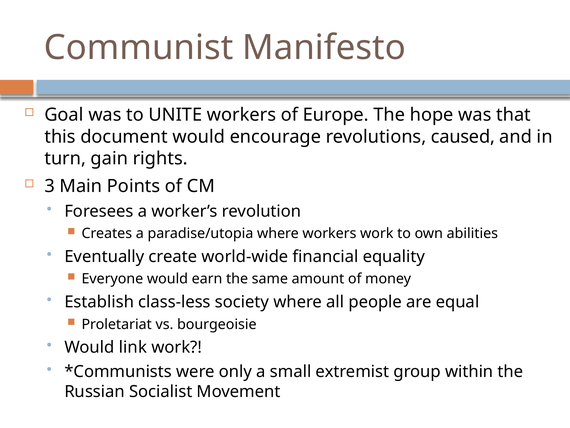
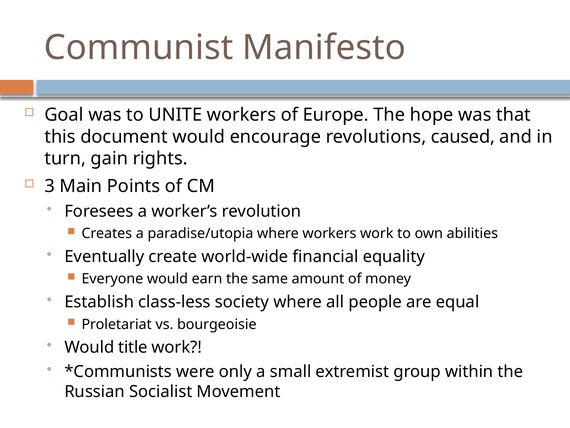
link: link -> title (133, 347)
